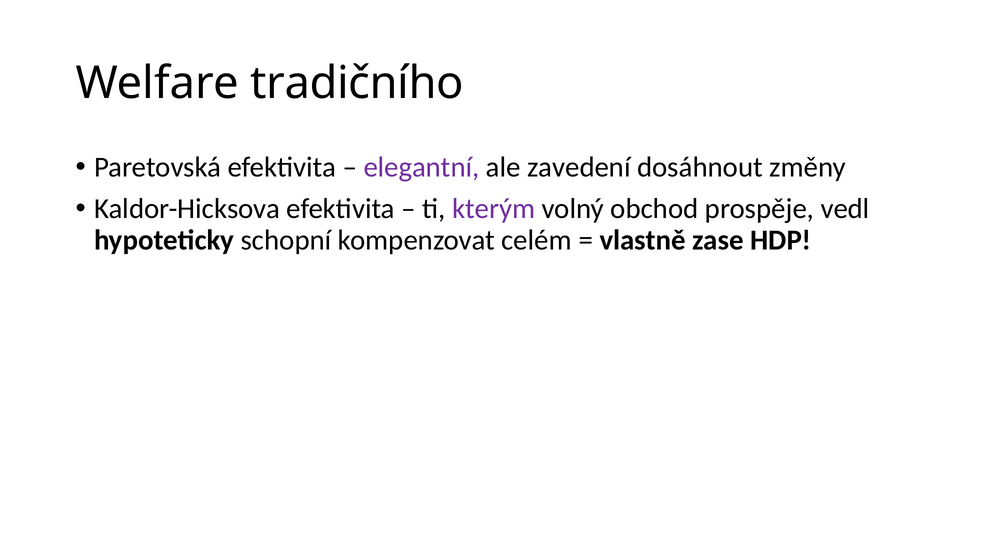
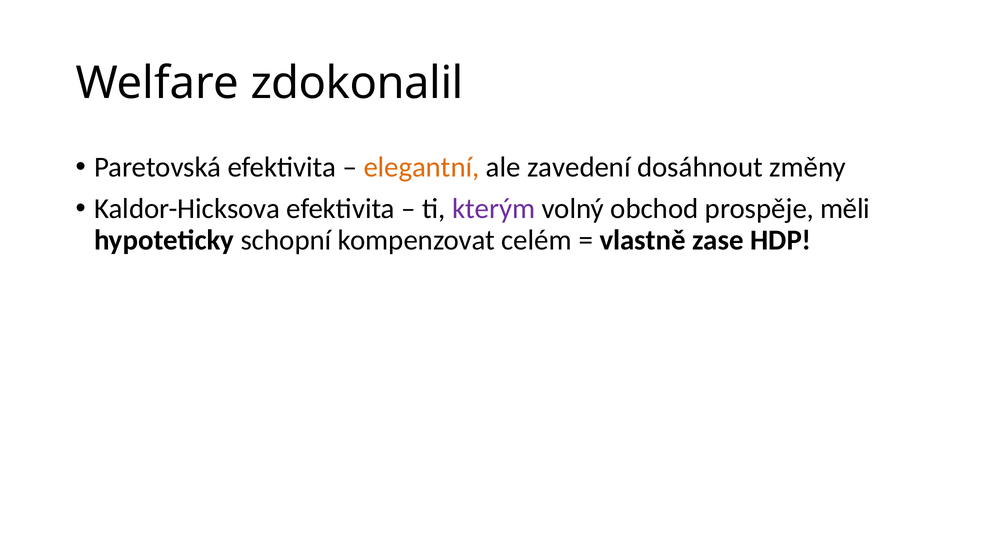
tradičního: tradičního -> zdokonalil (357, 83)
elegantní colour: purple -> orange (421, 168)
vedl: vedl -> měli (845, 209)
